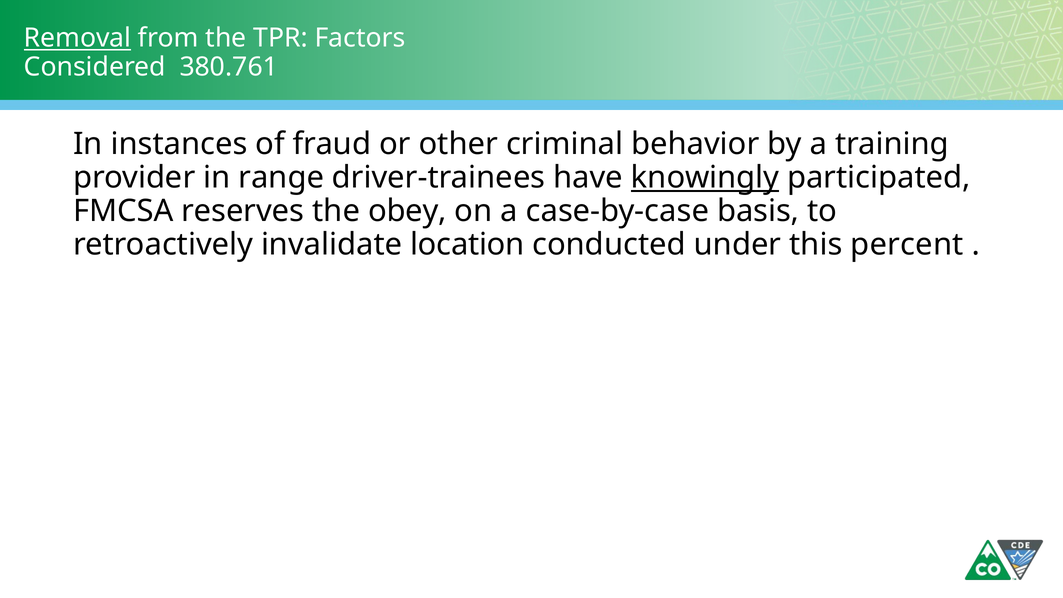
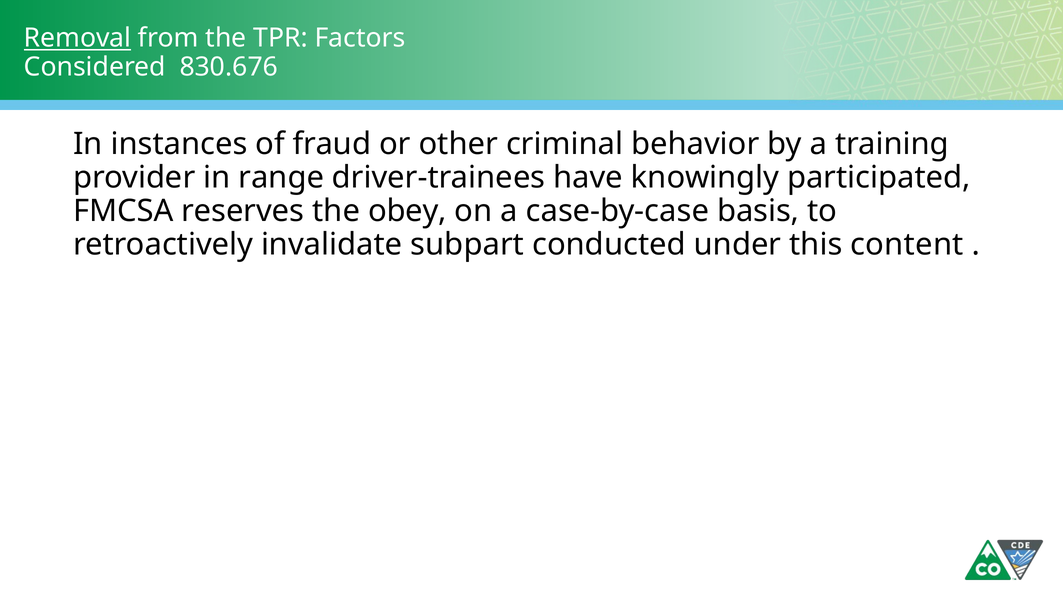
380.761: 380.761 -> 830.676 (229, 67)
knowingly underline: present -> none (705, 178)
location: location -> subpart (467, 245)
percent: percent -> content (907, 245)
